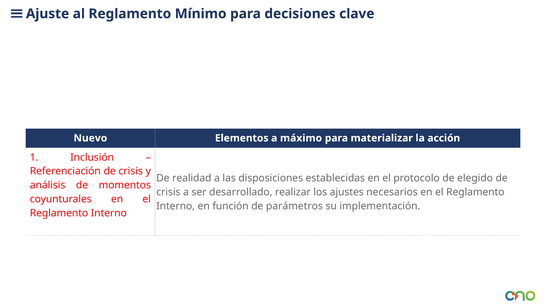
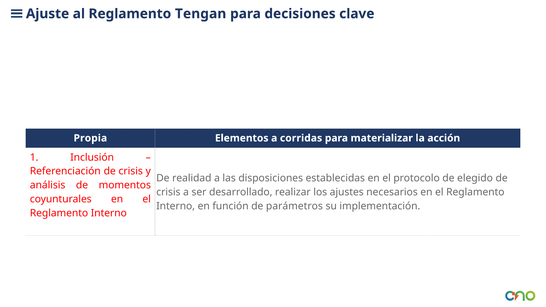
Mínimo: Mínimo -> Tengan (201, 14)
Nuevo: Nuevo -> Propia (90, 138)
máximo: máximo -> corridas (301, 138)
